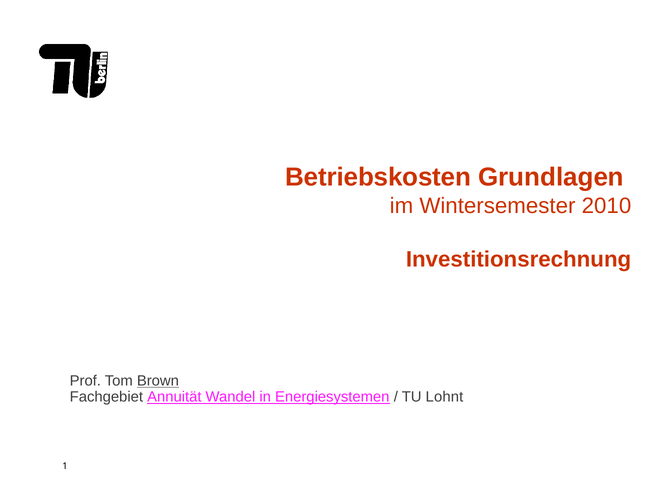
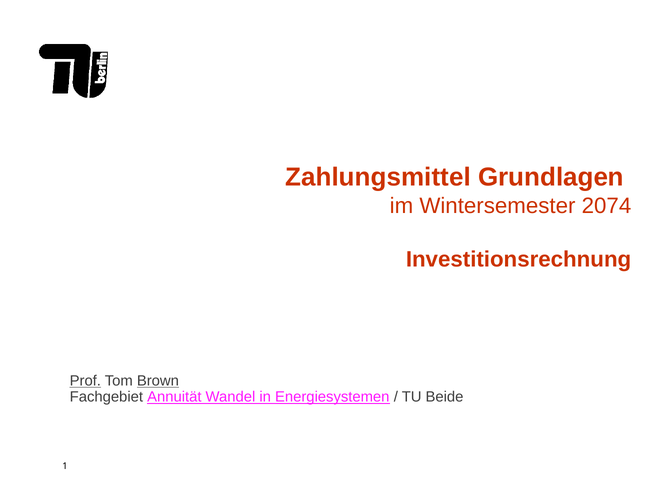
Betriebskosten: Betriebskosten -> Zahlungsmittel (378, 177)
2010: 2010 -> 2074 (606, 206)
Prof underline: none -> present (85, 381)
Lohnt: Lohnt -> Beide (445, 397)
